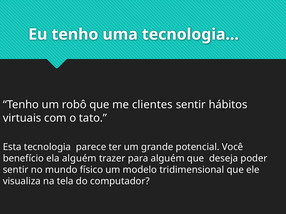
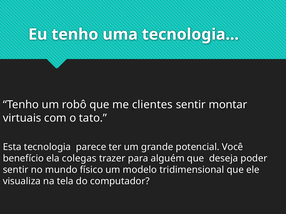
hábitos: hábitos -> montar (228, 105)
ela alguém: alguém -> colegas (79, 159)
